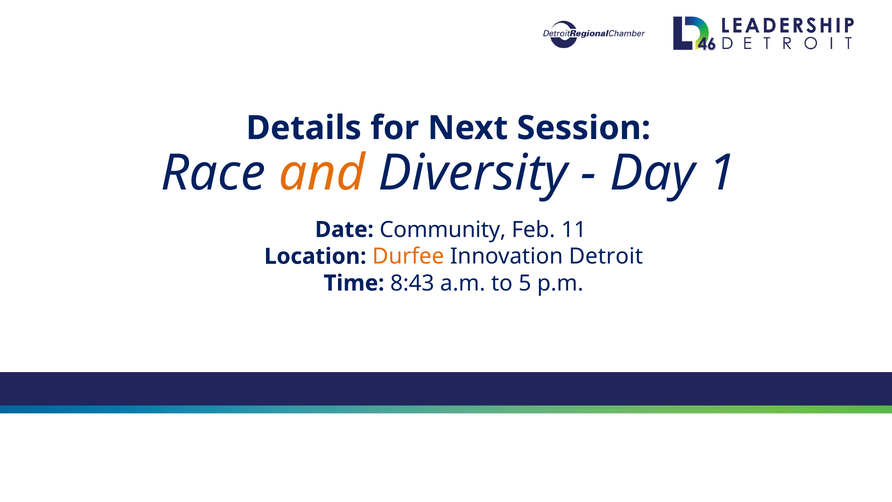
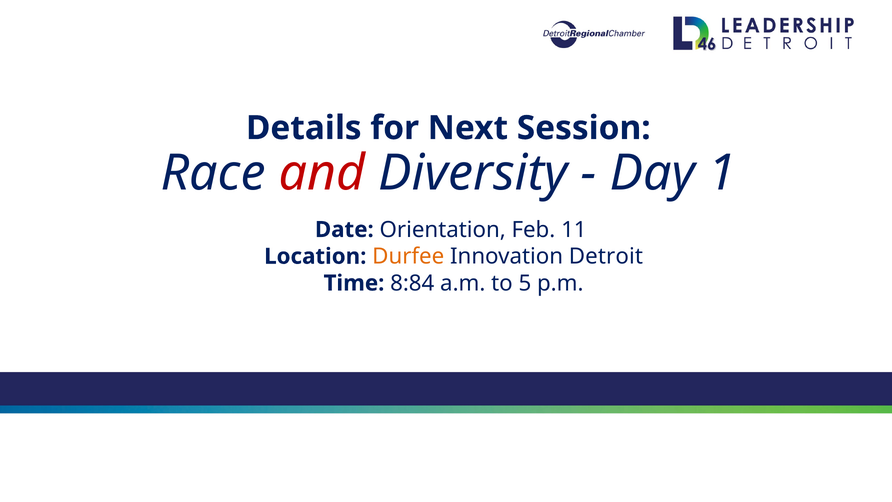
and colour: orange -> red (322, 173)
Community: Community -> Orientation (443, 230)
8:43: 8:43 -> 8:84 (412, 283)
